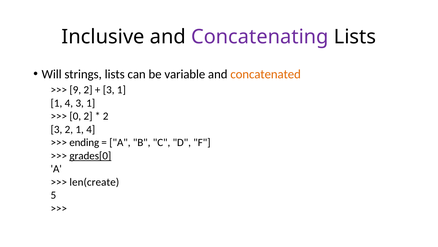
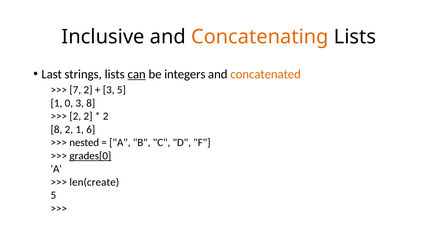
Concatenating colour: purple -> orange (260, 37)
Will: Will -> Last (52, 74)
can underline: none -> present (137, 74)
variable: variable -> integers (185, 74)
9: 9 -> 7 (75, 90)
1: 1 -> 5 (121, 90)
4: 4 -> 0 (69, 103)
1: 1 -> 8 (91, 103)
0: 0 -> 2 (75, 116)
3: 3 -> 8 (56, 129)
2 1 4: 4 -> 6 (91, 129)
ending: ending -> nested (84, 142)
